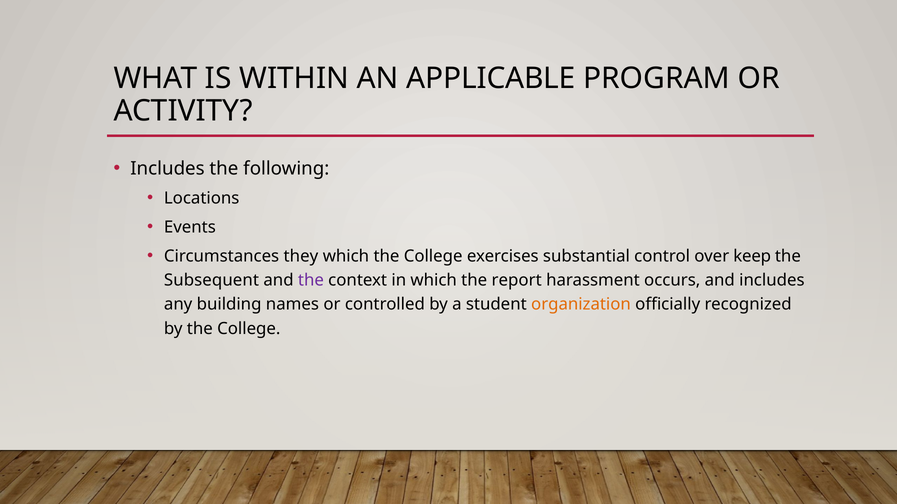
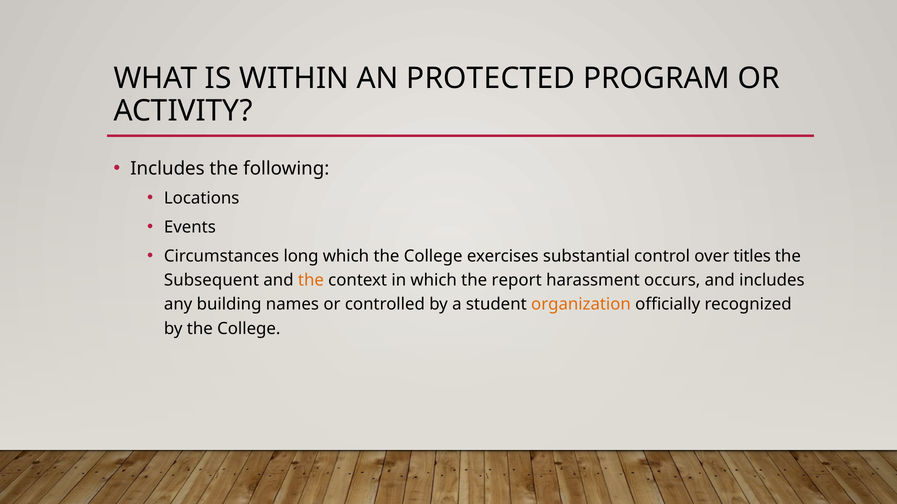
APPLICABLE: APPLICABLE -> PROTECTED (491, 79)
they: they -> long (301, 256)
keep: keep -> titles (752, 256)
the colour: purple -> orange (311, 280)
